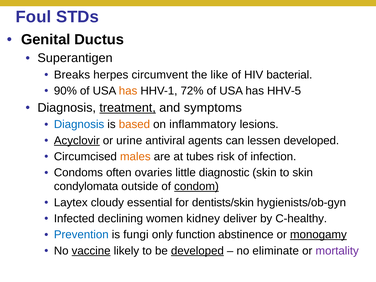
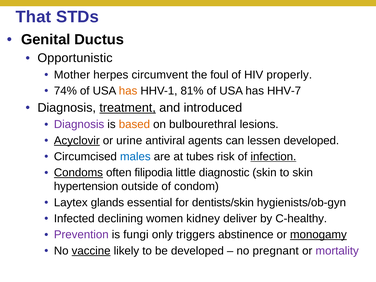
Foul: Foul -> That (33, 17)
Superantigen: Superantigen -> Opportunistic (75, 58)
Breaks: Breaks -> Mother (72, 75)
like: like -> foul (219, 75)
bacterial: bacterial -> properly (289, 75)
90%: 90% -> 74% (65, 91)
72%: 72% -> 81% (192, 91)
HHV-5: HHV-5 -> HHV-7 (284, 91)
symptoms: symptoms -> introduced (213, 108)
Diagnosis colour: blue -> purple (79, 124)
inflammatory: inflammatory -> bulbourethral (203, 124)
males colour: orange -> blue (135, 157)
infection underline: none -> present (273, 157)
Condoms underline: none -> present (78, 173)
ovaries: ovaries -> filipodia (154, 173)
condylomata: condylomata -> hypertension (86, 186)
condom underline: present -> none (196, 186)
cloudy: cloudy -> glands (107, 203)
Prevention colour: blue -> purple (81, 235)
function: function -> triggers (196, 235)
developed underline: present -> none (197, 251)
eliminate: eliminate -> pregnant (276, 251)
